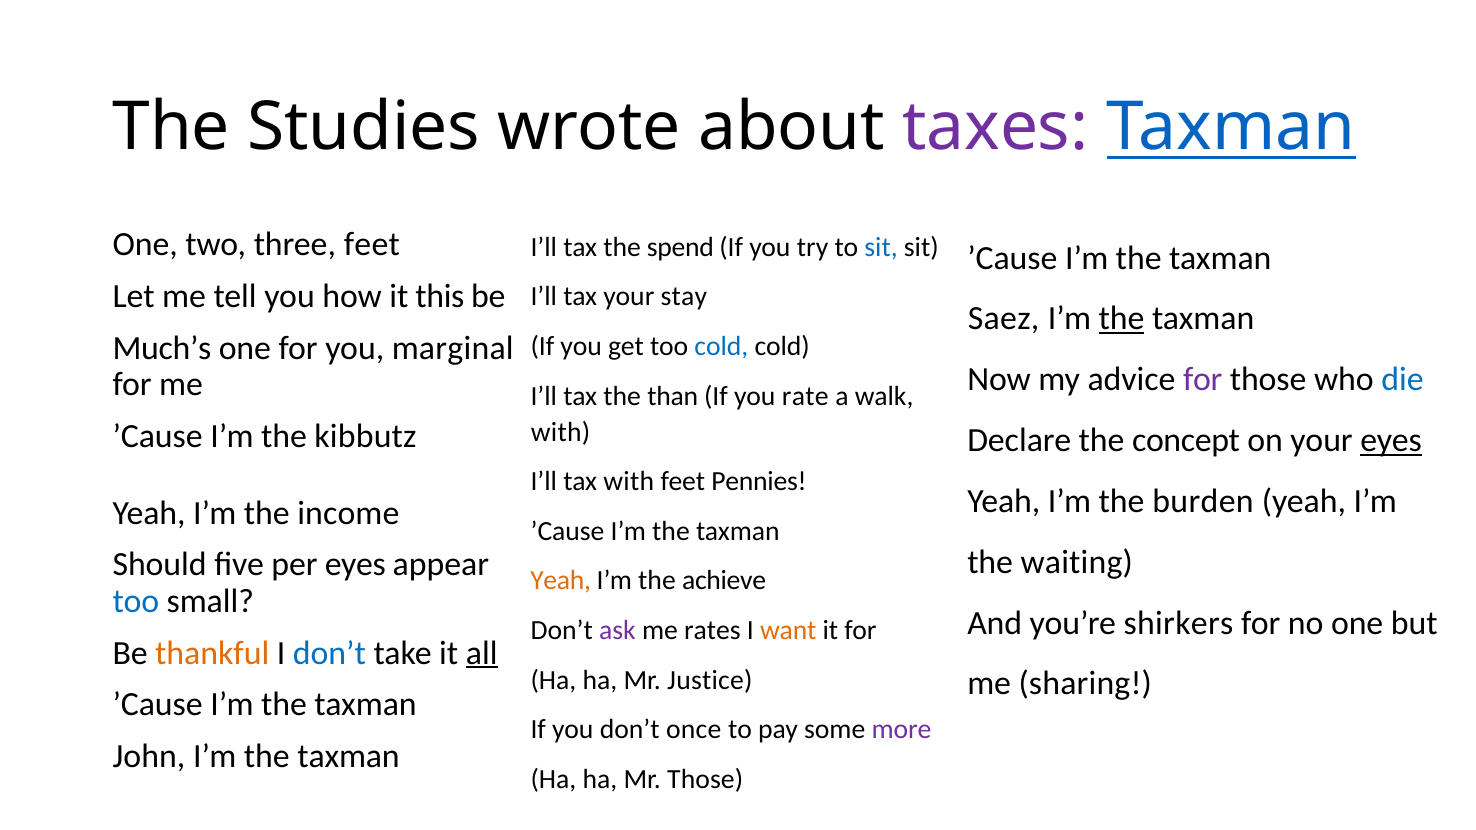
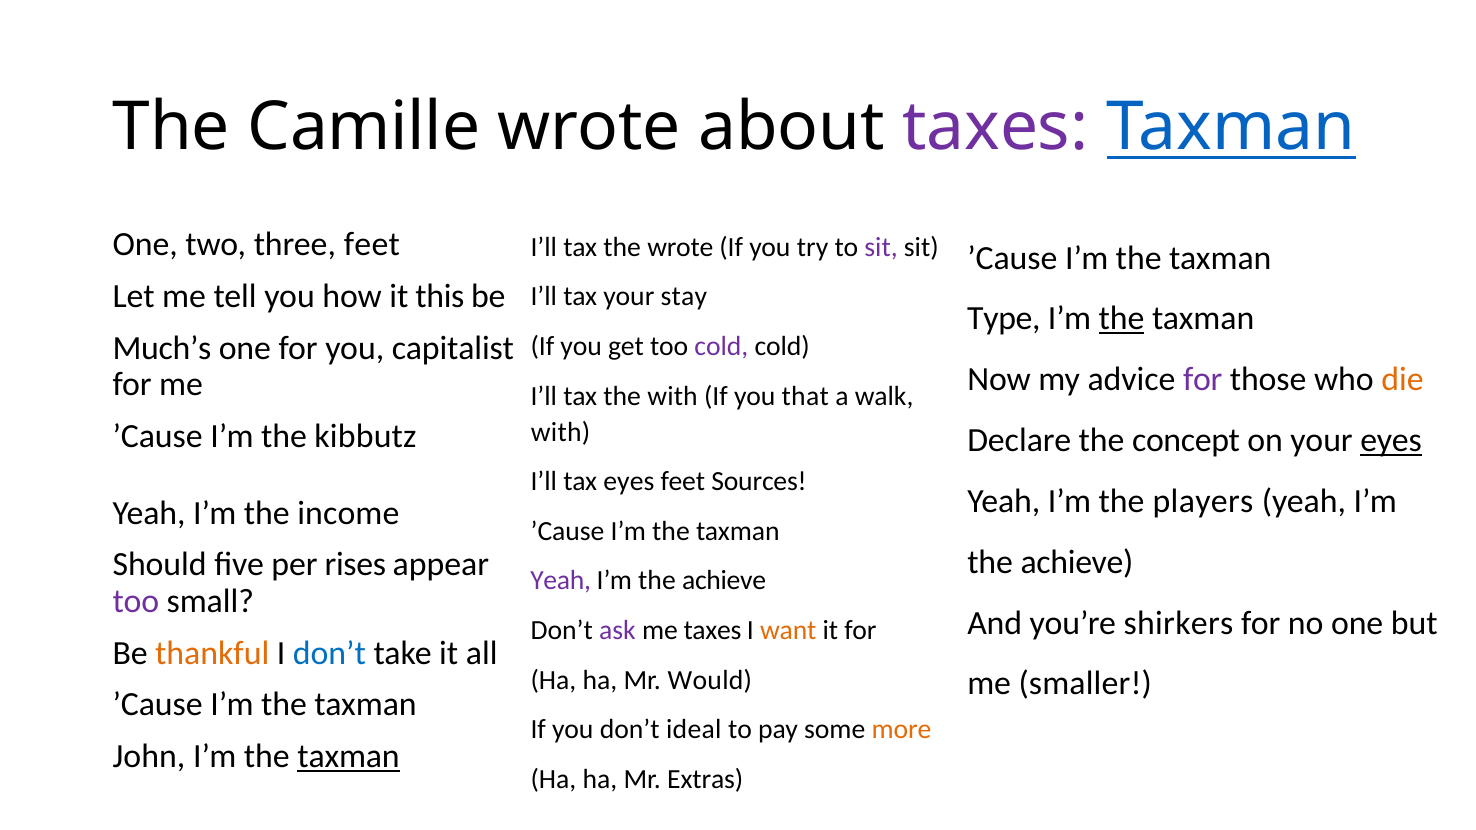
Studies: Studies -> Camille (364, 127)
the spend: spend -> wrote (680, 247)
sit colour: blue -> purple (881, 247)
Saez: Saez -> Type (1004, 319)
marginal: marginal -> capitalist (453, 348)
cold colour: blue -> purple (721, 347)
die colour: blue -> orange (1402, 380)
the than: than -> with (673, 396)
rate: rate -> that (805, 396)
tax with: with -> eyes (629, 482)
Pennies: Pennies -> Sources (759, 482)
burden: burden -> players (1203, 501)
waiting: waiting -> achieve (1077, 562)
per eyes: eyes -> rises (355, 565)
Yeah colour: orange -> purple (561, 581)
too colour: blue -> purple (136, 601)
me rates: rates -> taxes (712, 631)
all underline: present -> none (482, 653)
Justice: Justice -> Would (710, 680)
sharing: sharing -> smaller (1085, 684)
once: once -> ideal (694, 730)
more colour: purple -> orange (902, 730)
taxman underline: none -> present (349, 757)
Mr Those: Those -> Extras (705, 780)
